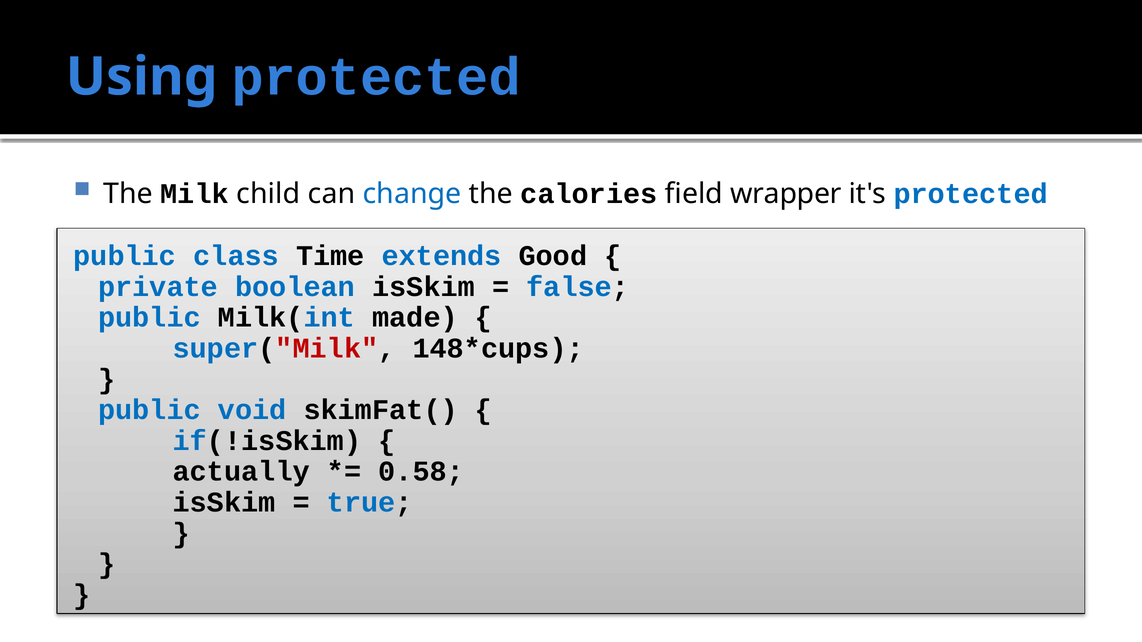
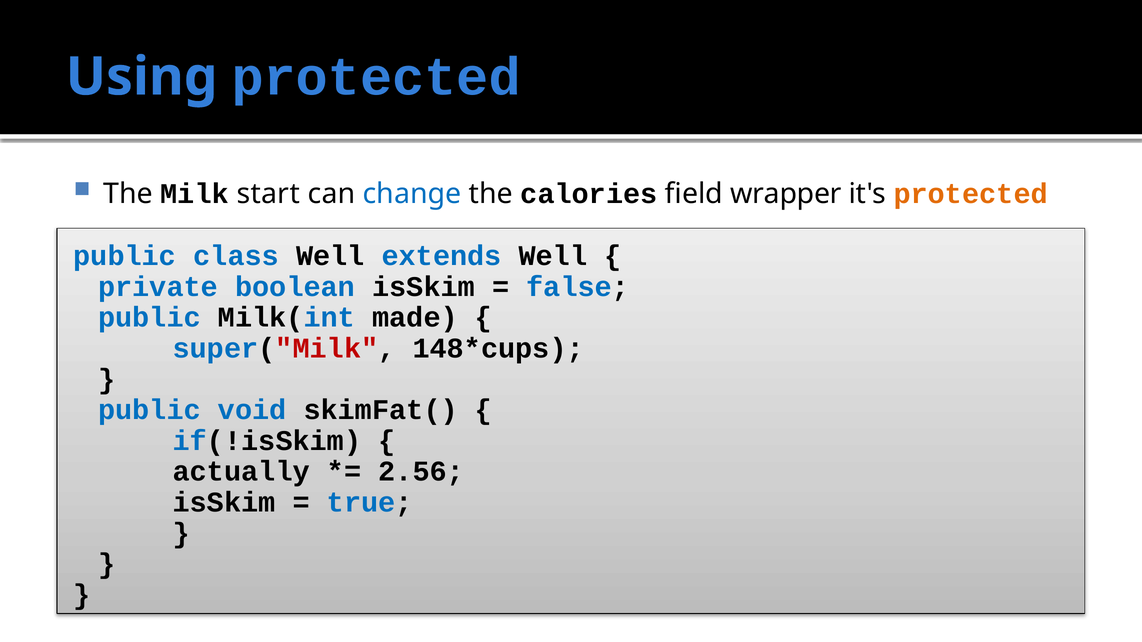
child: child -> start (268, 194)
protected colour: blue -> orange (971, 194)
class Time: Time -> Well (330, 256)
extends Good: Good -> Well (553, 256)
0.58: 0.58 -> 2.56 (421, 472)
